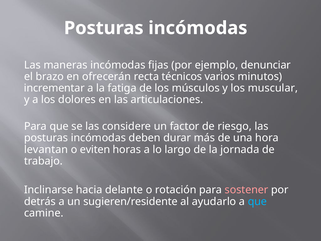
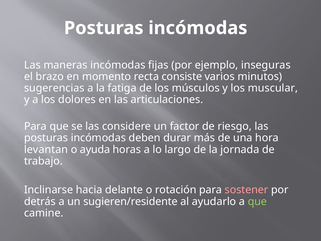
denunciar: denunciar -> inseguras (266, 65)
ofrecerán: ofrecerán -> momento (107, 76)
técnicos: técnicos -> consiste (182, 76)
incrementar: incrementar -> sugerencias (54, 88)
eviten: eviten -> ayuda (95, 149)
que colour: light blue -> light green (257, 201)
